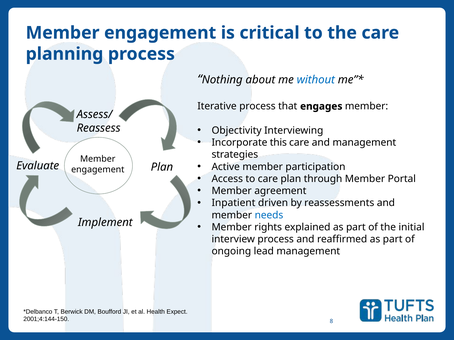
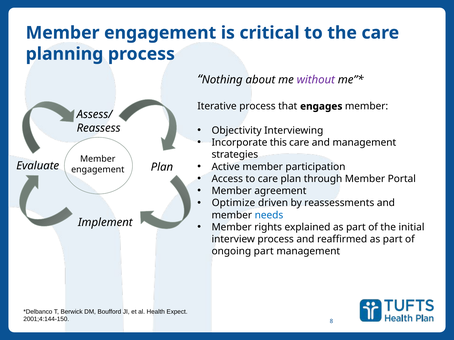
without colour: blue -> purple (316, 80)
Inpatient: Inpatient -> Optimize (233, 203)
ongoing lead: lead -> part (264, 252)
